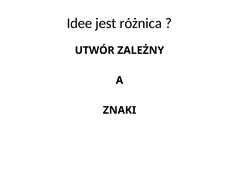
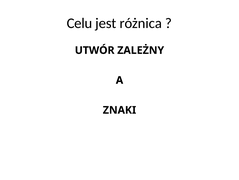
Idee: Idee -> Celu (79, 23)
